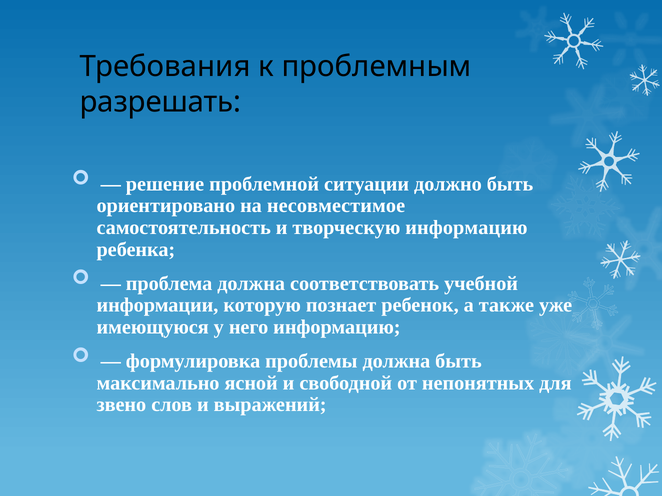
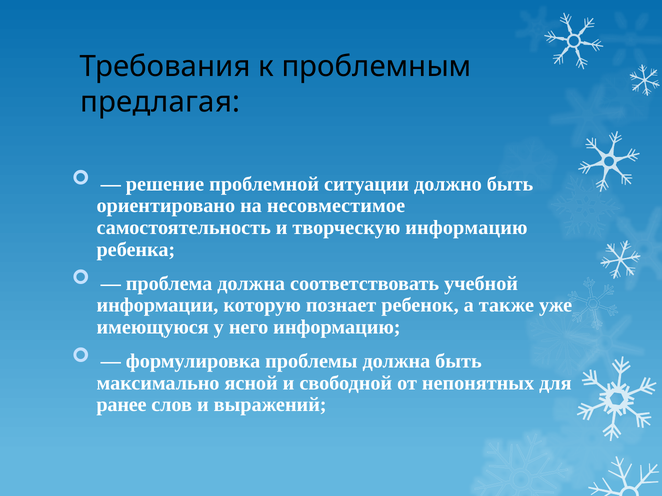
разрешать: разрешать -> предлагая (160, 102)
звено: звено -> ранее (121, 405)
